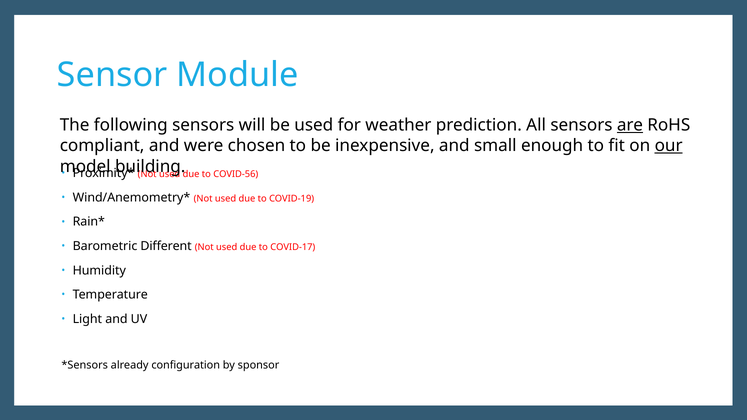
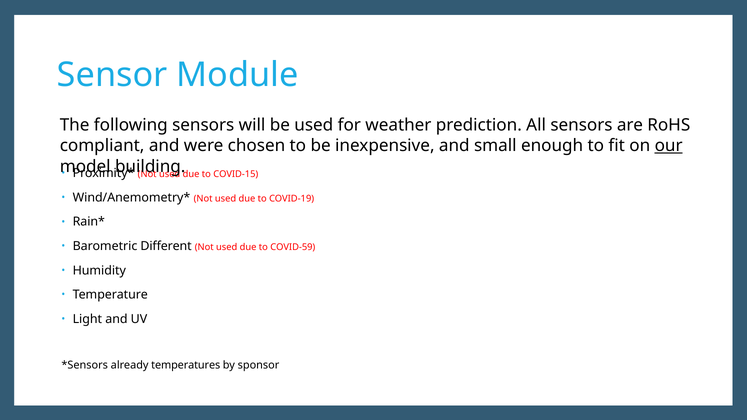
are underline: present -> none (630, 125)
COVID-56: COVID-56 -> COVID-15 (236, 174)
COVID-17: COVID-17 -> COVID-59 (293, 247)
configuration: configuration -> temperatures (186, 365)
